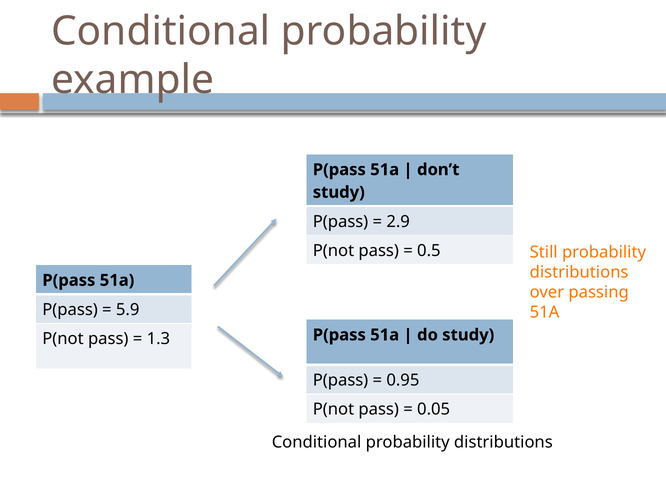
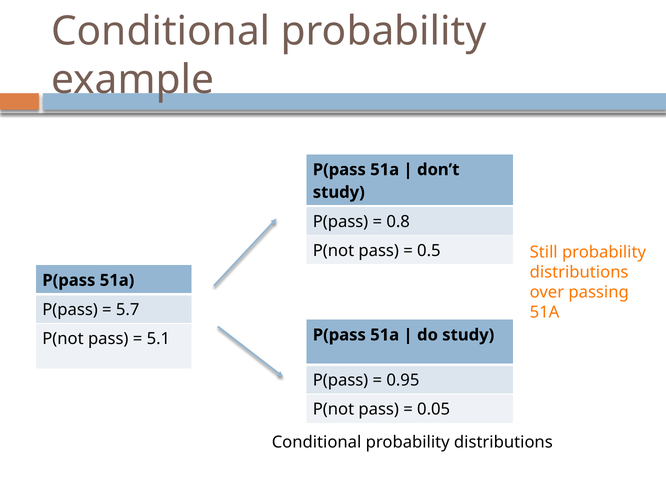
2.9: 2.9 -> 0.8 (398, 222)
5.9: 5.9 -> 5.7 (128, 310)
1.3: 1.3 -> 5.1 (158, 339)
